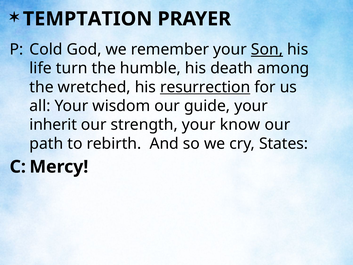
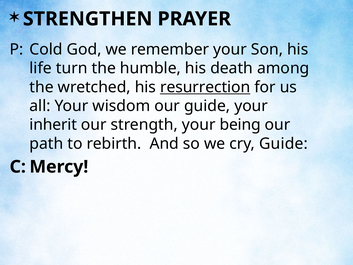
TEMPTATION: TEMPTATION -> STRENGTHEN (88, 19)
Son underline: present -> none (267, 49)
know: know -> being (240, 125)
cry States: States -> Guide (283, 144)
